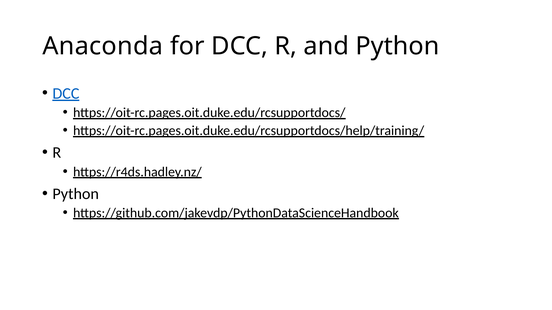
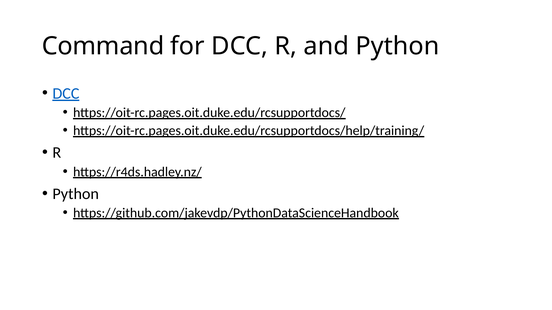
Anaconda: Anaconda -> Command (103, 46)
